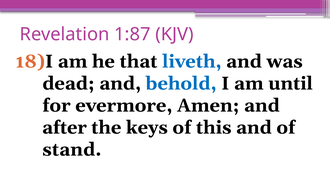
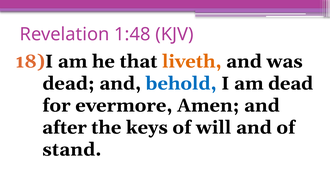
1:87: 1:87 -> 1:48 (132, 34)
liveth colour: blue -> orange (192, 61)
am until: until -> dead (291, 83)
this: this -> will (214, 127)
